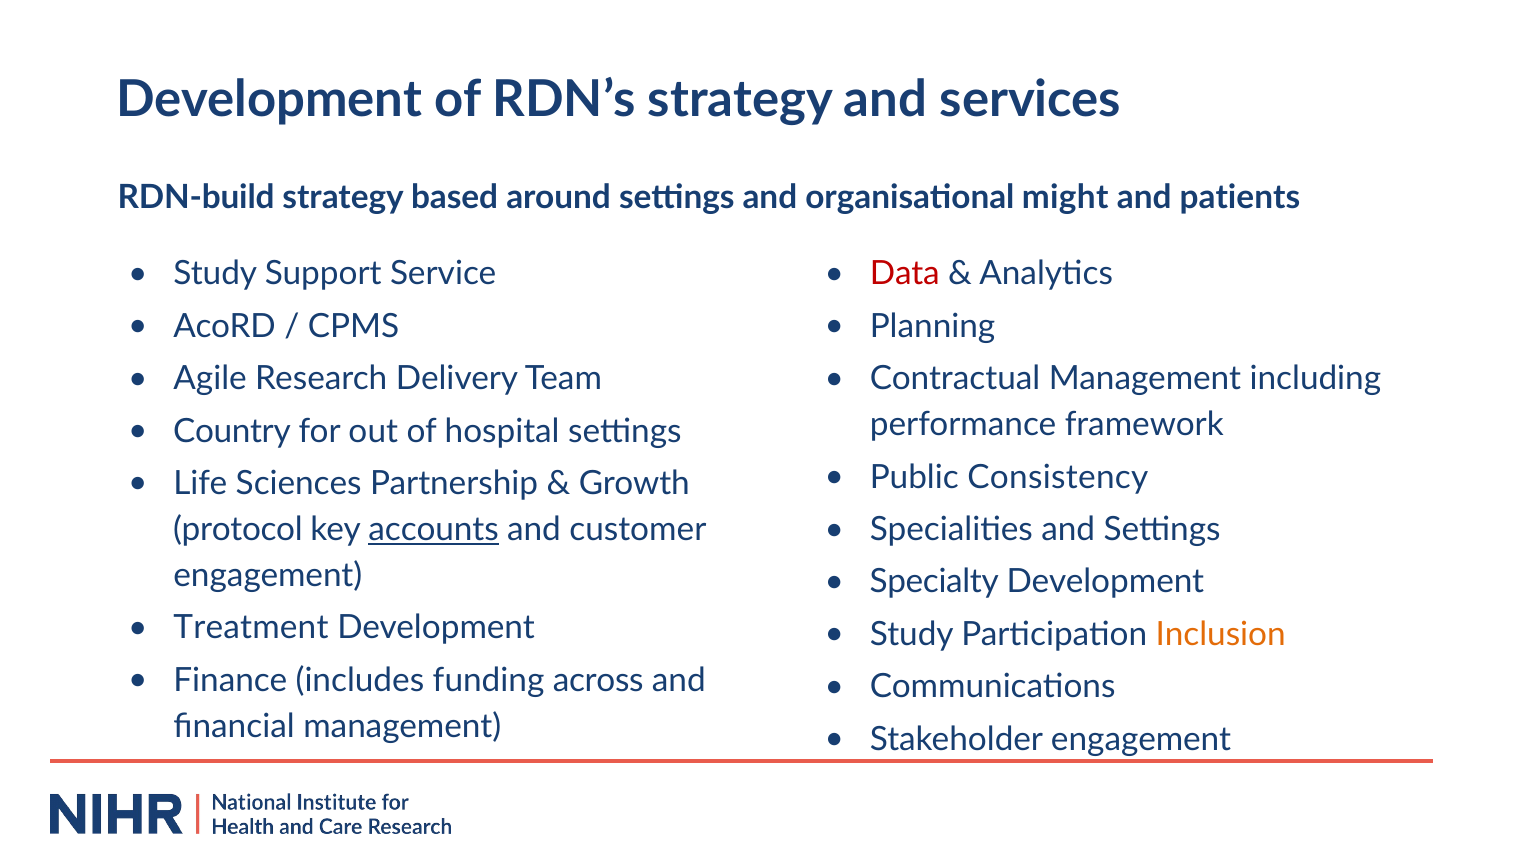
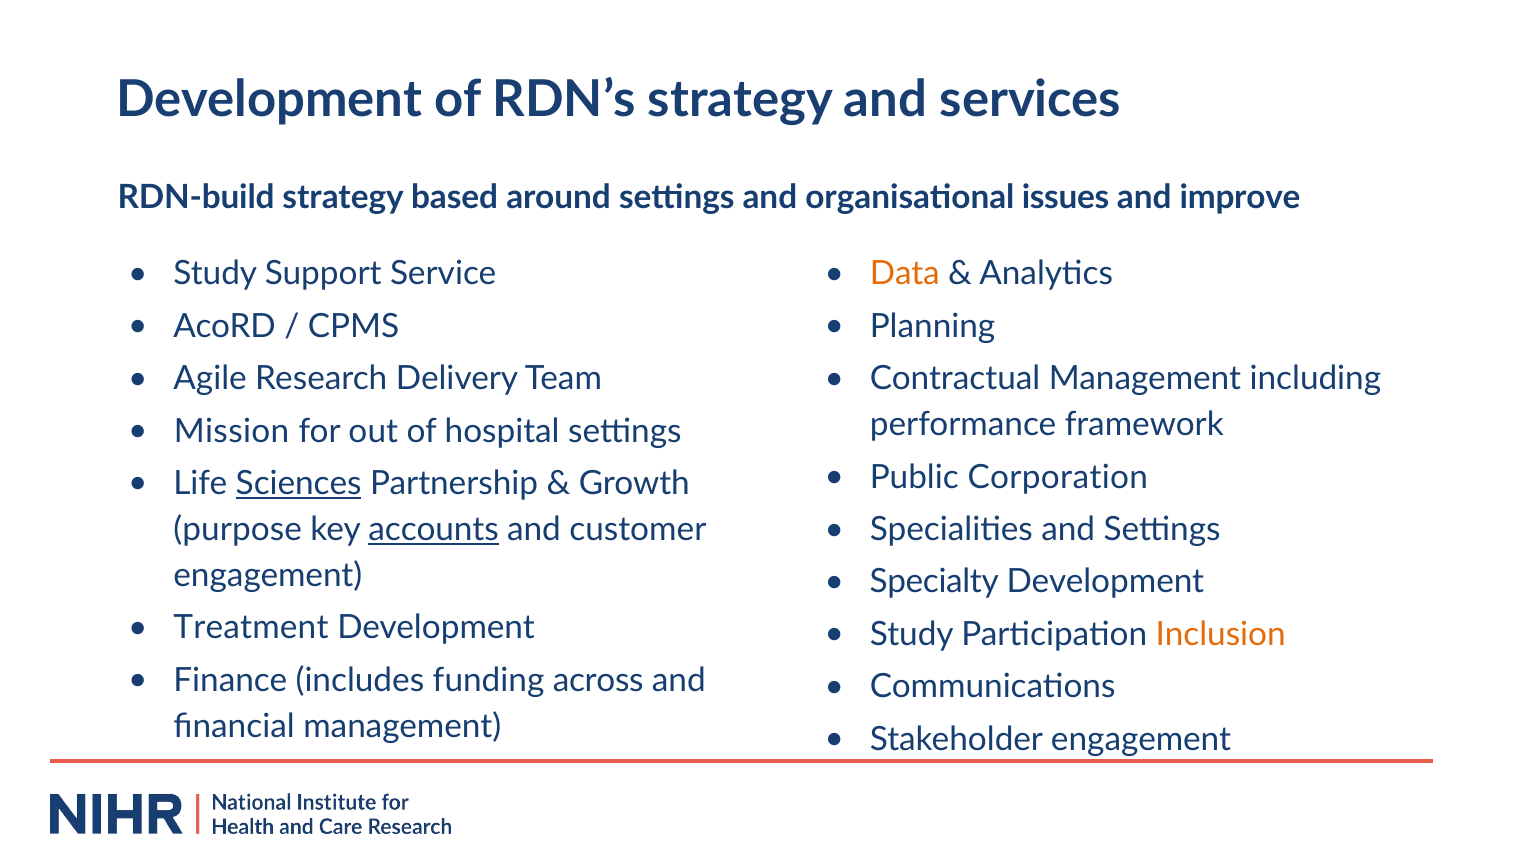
might: might -> issues (1065, 198)
patients: patients -> improve (1240, 198)
Data colour: red -> orange (905, 274)
Country: Country -> Mission (232, 431)
Consistency: Consistency -> Corporation (1058, 477)
Sciences underline: none -> present (299, 483)
protocol: protocol -> purpose (238, 529)
